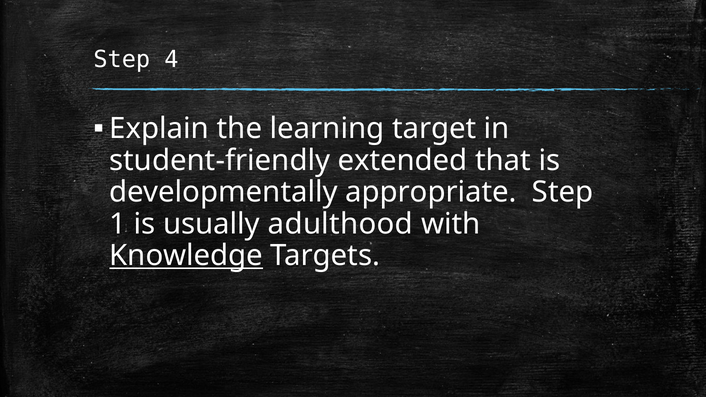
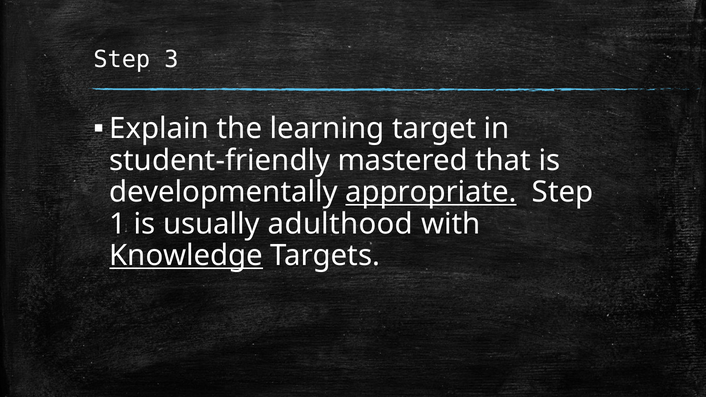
4: 4 -> 3 (171, 59)
extended: extended -> mastered (403, 160)
appropriate underline: none -> present (431, 192)
